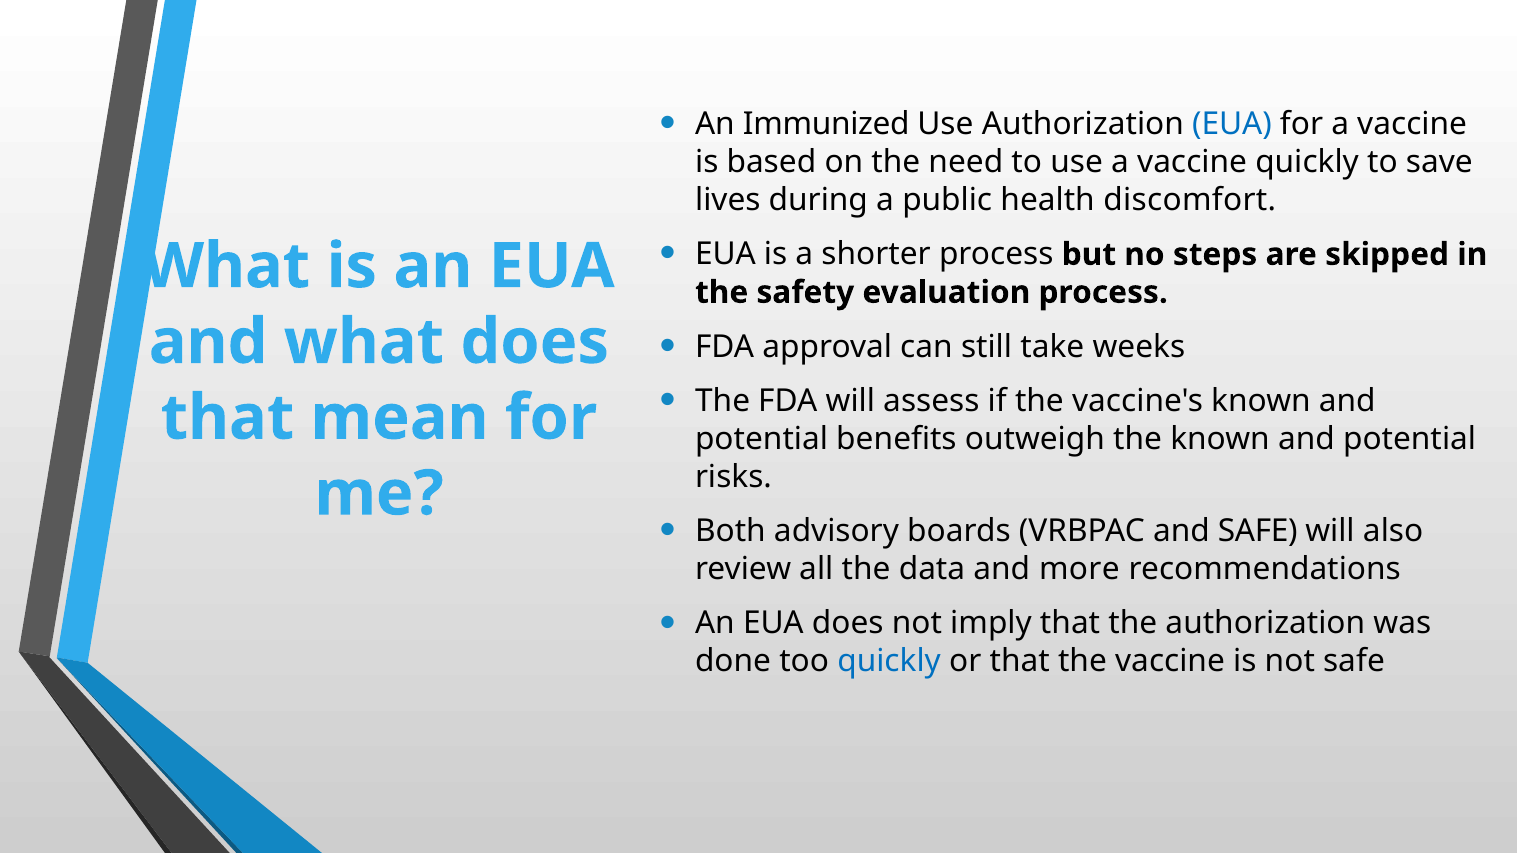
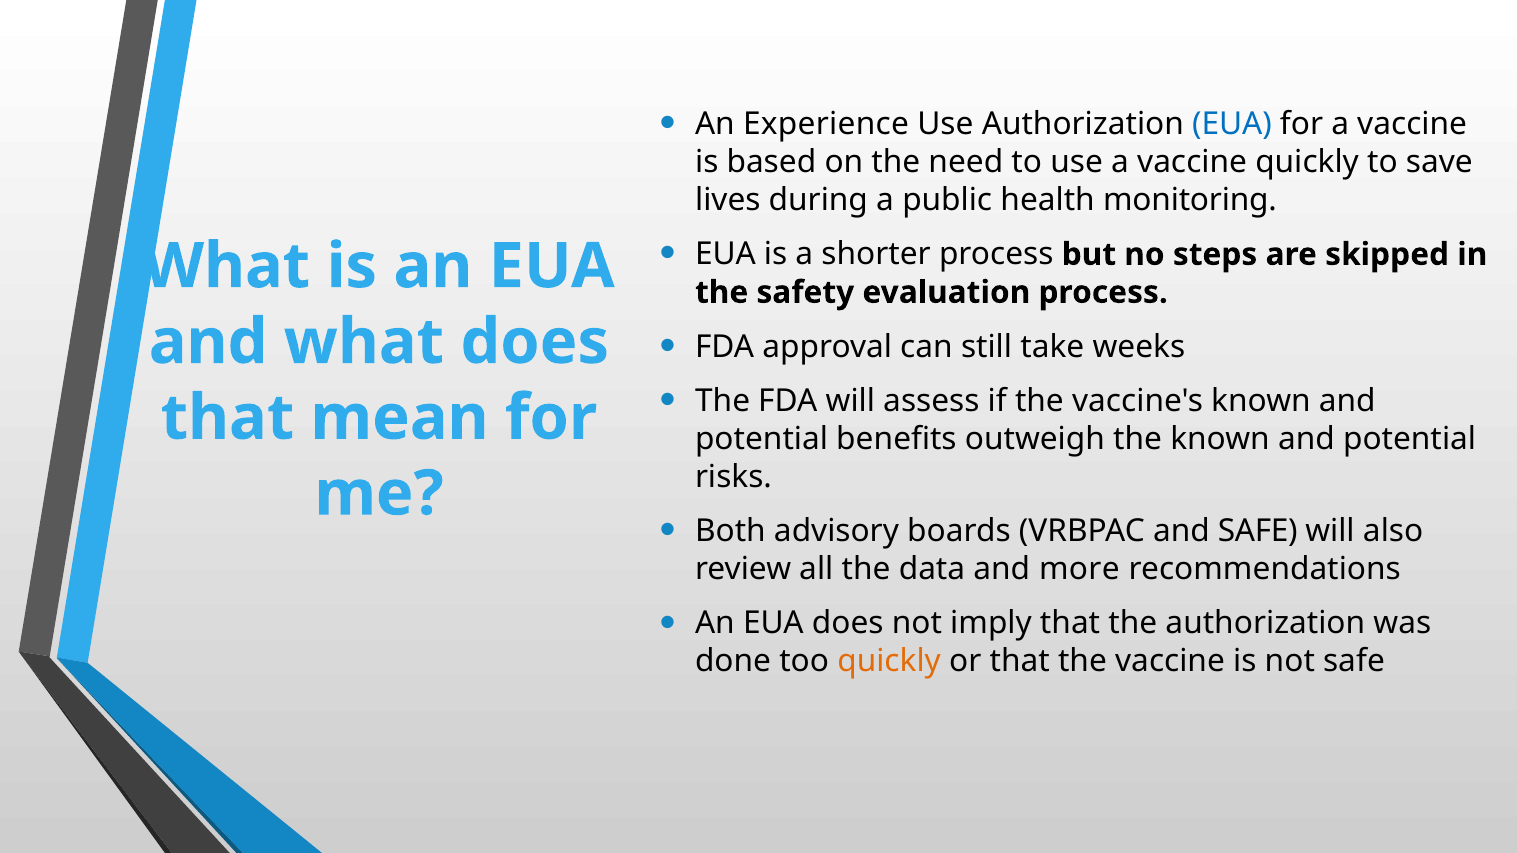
Immunized: Immunized -> Experience (826, 124)
discomfort: discomfort -> monitoring (1190, 200)
quickly colour: blue -> orange (889, 662)
